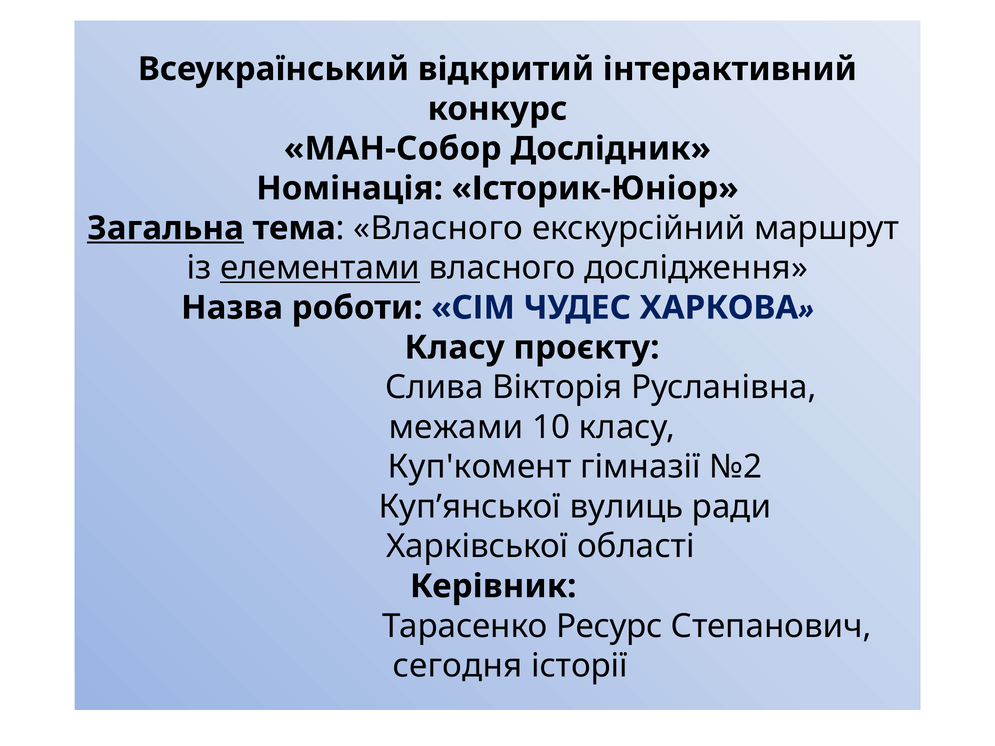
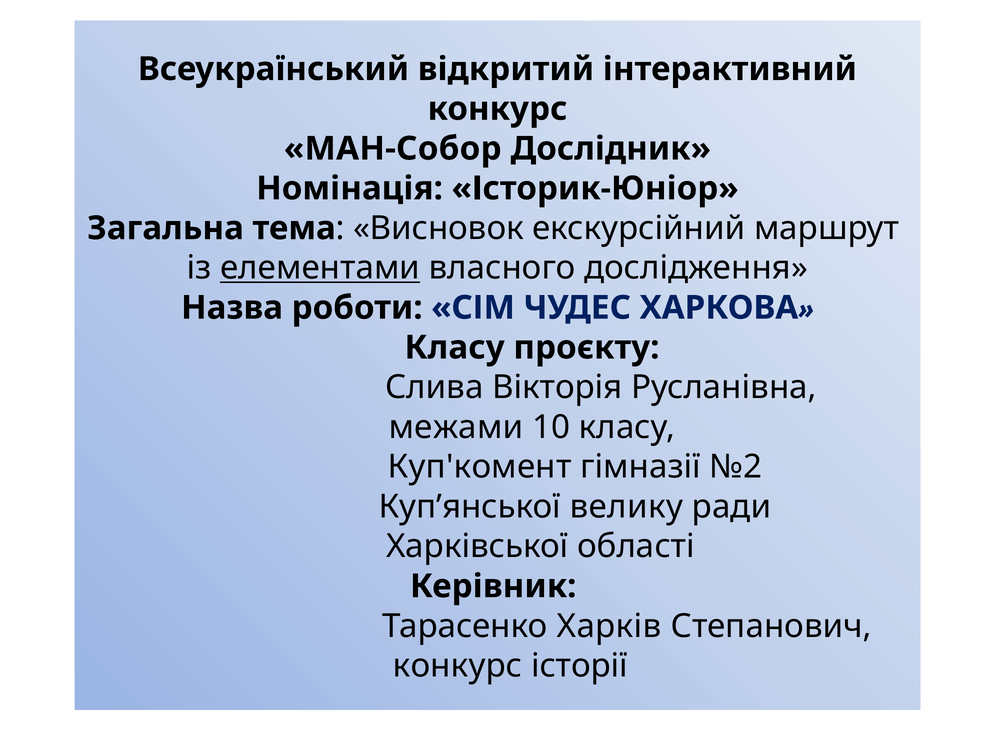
Загальна underline: present -> none (166, 228)
Власного: Власного -> Висновок (438, 228)
вулиць: вулиць -> велику (626, 507)
Ресурс: Ресурс -> Харків (609, 626)
сегодня: сегодня -> конкурс (458, 666)
